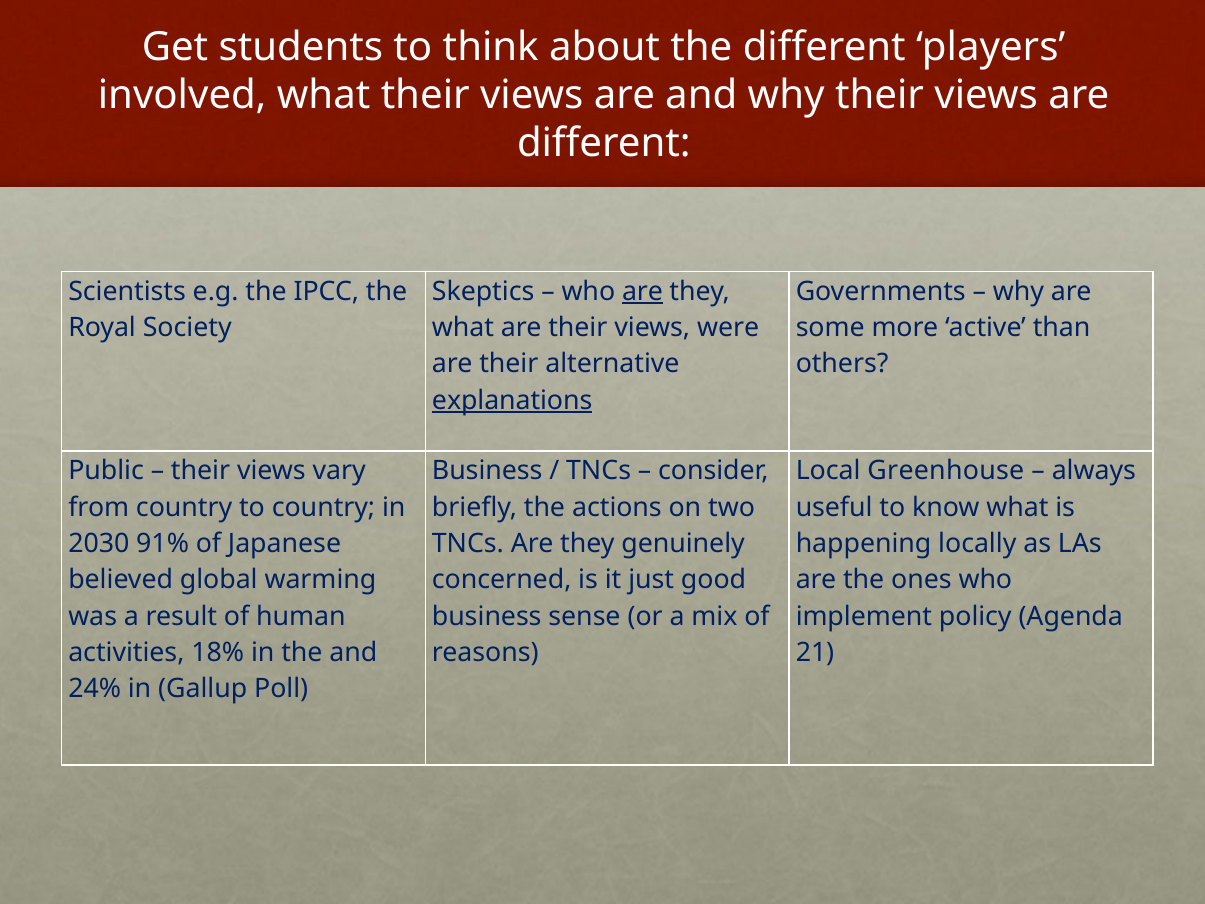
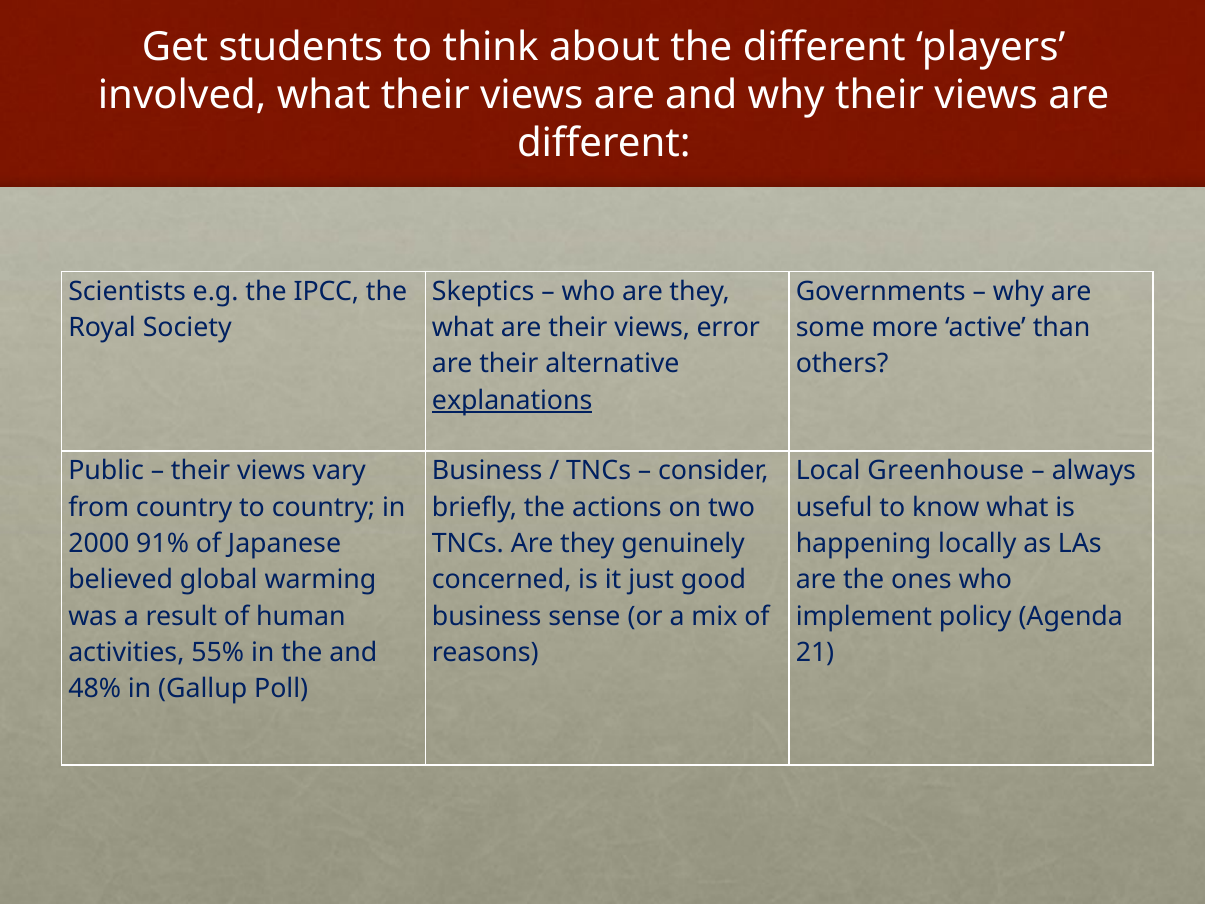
are underline: present -> none (642, 291)
were: were -> error (728, 328)
2030: 2030 -> 2000 (99, 543)
18%: 18% -> 55% (218, 652)
24%: 24% -> 48% (95, 689)
